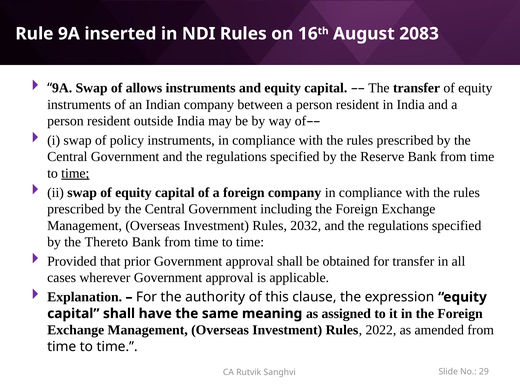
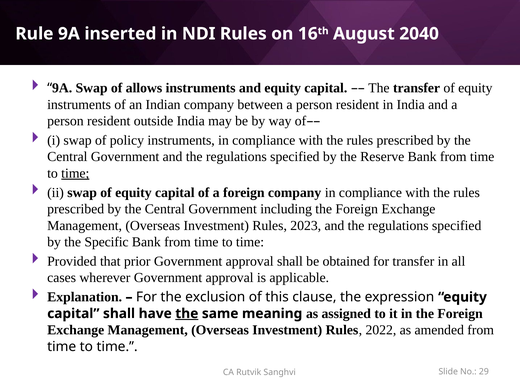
2083: 2083 -> 2040 (419, 34)
2032: 2032 -> 2023 (306, 225)
Thereto: Thereto -> Specific (107, 242)
authority: authority -> exclusion (215, 297)
the underline: none -> present (187, 314)
